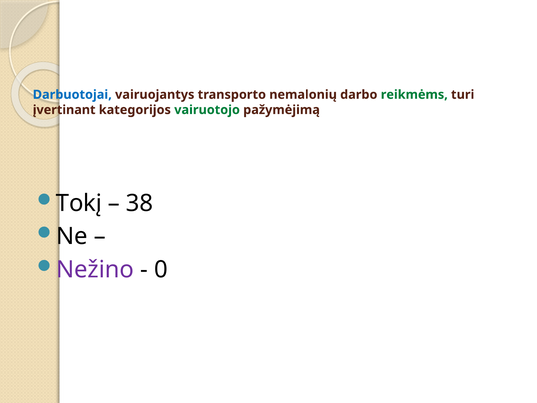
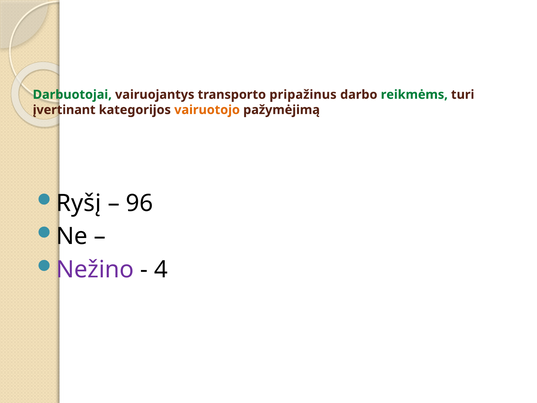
Darbuotojai colour: blue -> green (72, 95)
nemalonių: nemalonių -> pripažinus (303, 95)
vairuotojo colour: green -> orange (207, 110)
Tokį: Tokį -> Ryšį (79, 203)
38: 38 -> 96 (140, 203)
0: 0 -> 4 (161, 269)
